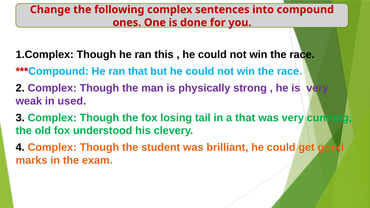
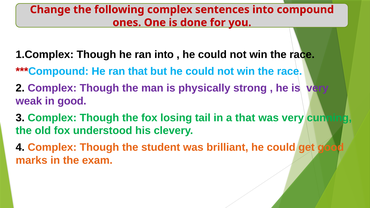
ran this: this -> into (164, 55)
in used: used -> good (72, 101)
